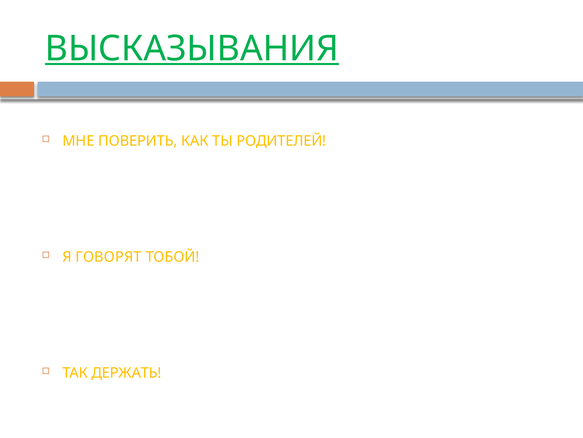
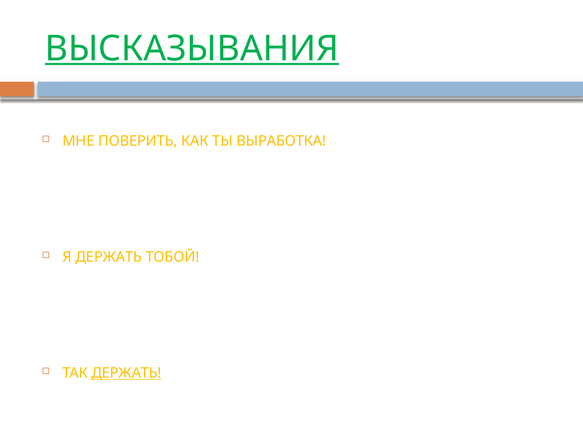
РОДИТЕЛЕЙ: РОДИТЕЛЕЙ -> ВЫРАБОТКА (281, 141)
Я ГОВОРЯТ: ГОВОРЯТ -> ДЕРЖАТЬ (109, 257)
ДЕРЖАТЬ underline: none -> present (126, 372)
